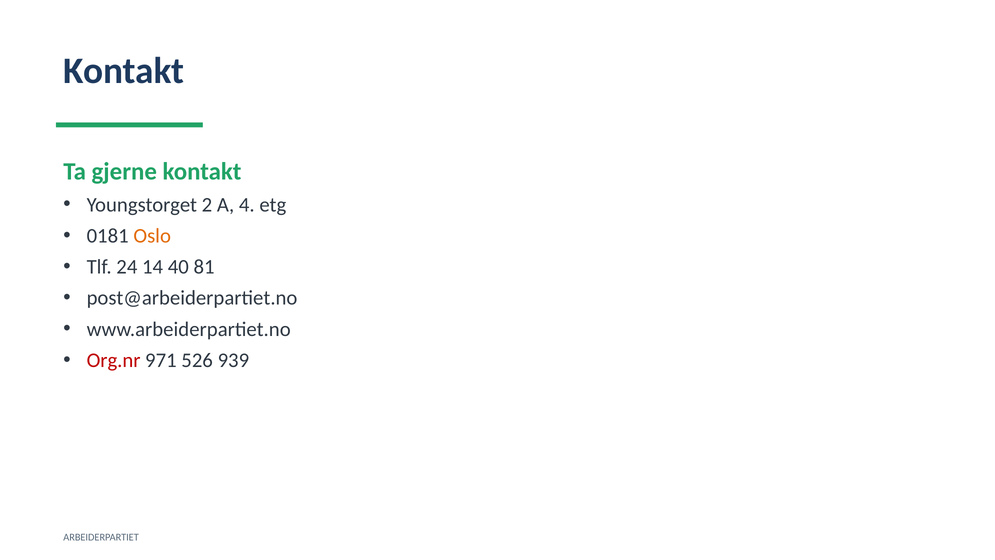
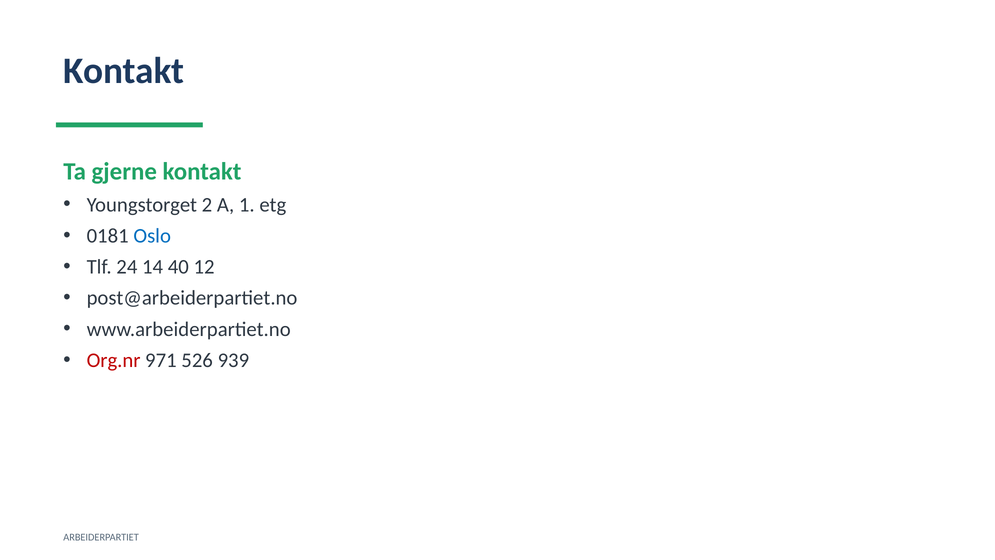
4: 4 -> 1 (247, 205)
Oslo colour: orange -> blue (152, 236)
81: 81 -> 12 (204, 267)
